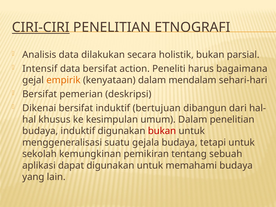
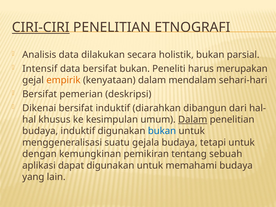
bersifat action: action -> bukan (135, 69)
bagaimana: bagaimana -> merupakan (242, 69)
bertujuan: bertujuan -> diarahkan (157, 108)
Dalam underline: none -> present (193, 120)
bukan colour: red -> blue (162, 131)
sekolah: sekolah -> dengan (39, 154)
